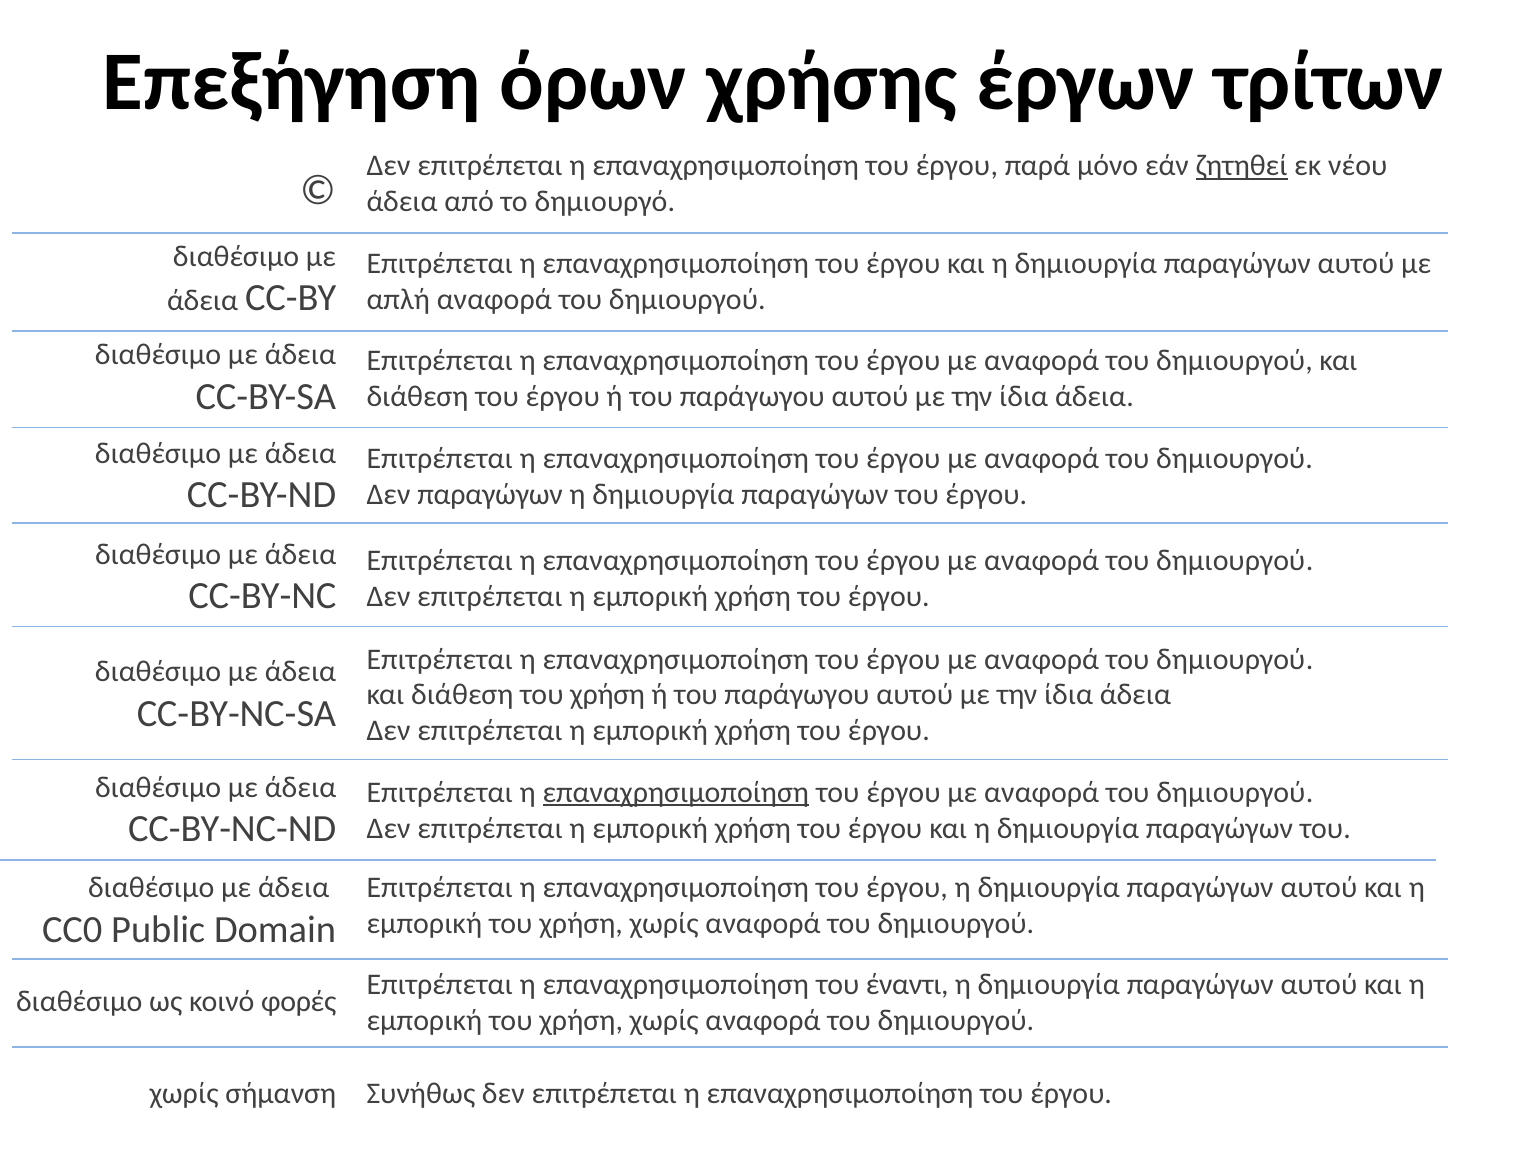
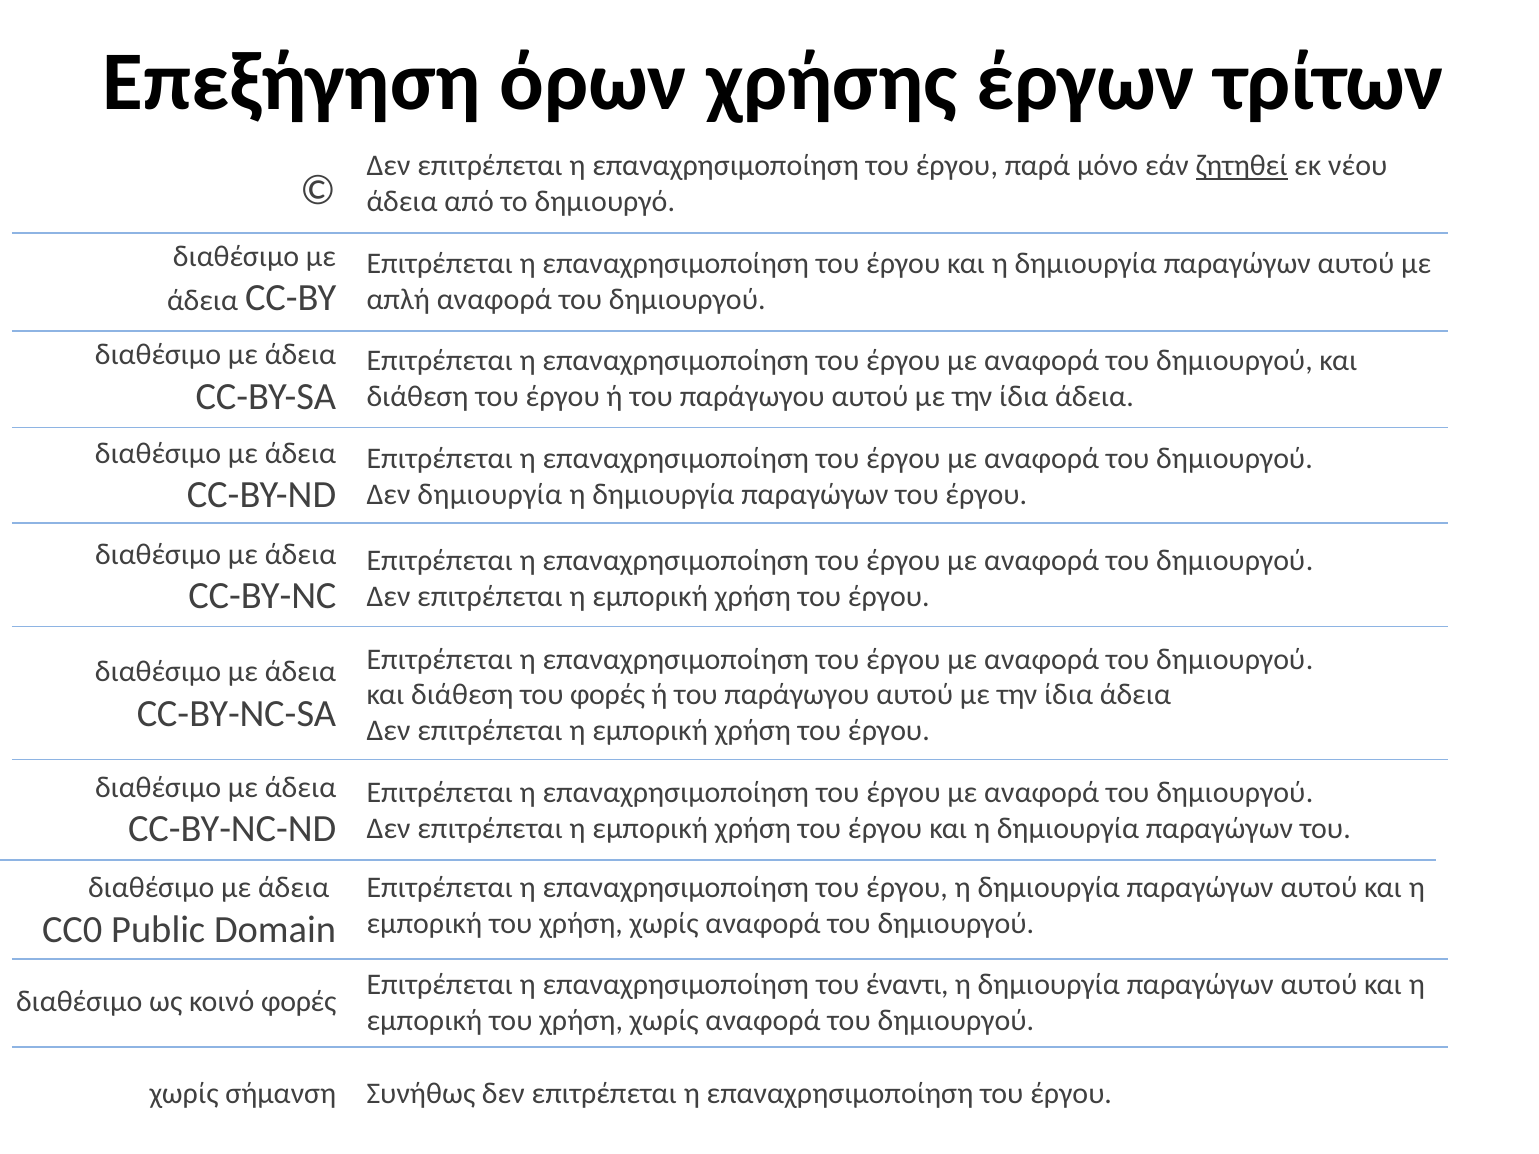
Δεν παραγώγων: παραγώγων -> δημιουργία (490, 495)
διάθεση του χρήση: χρήση -> φορές (608, 695)
επαναχρησιμοποίηση underline: present -> none (676, 792)
